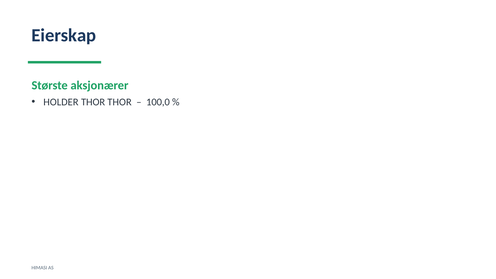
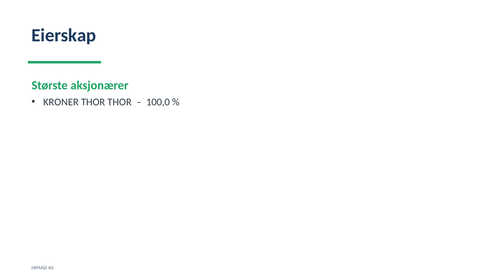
HOLDER: HOLDER -> KRONER (61, 102)
